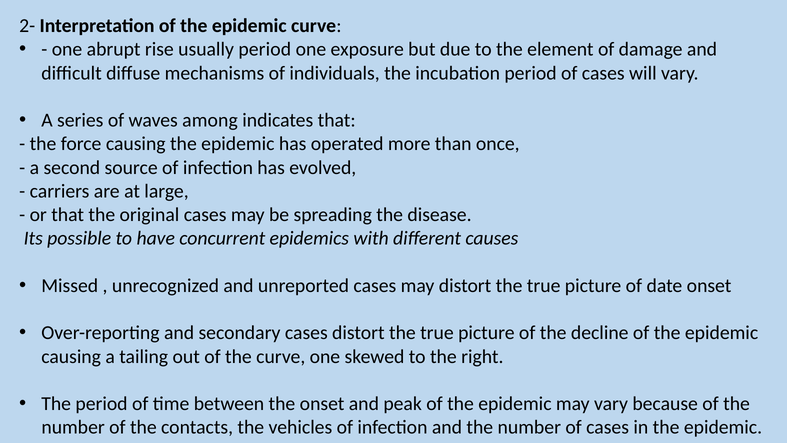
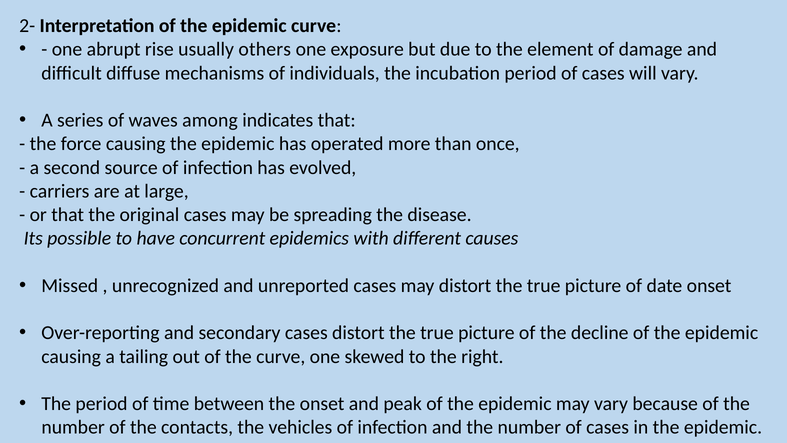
usually period: period -> others (265, 49)
